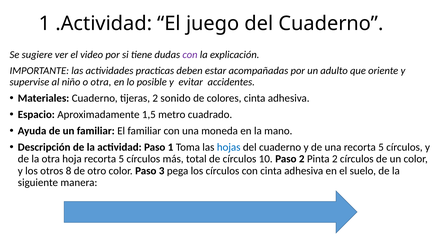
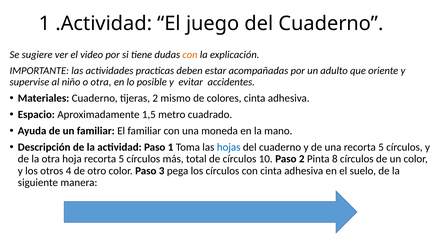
con colour: purple -> orange (190, 55)
sonido: sonido -> mismo (176, 98)
Pinta 2: 2 -> 8 (335, 159)
8: 8 -> 4 (69, 171)
